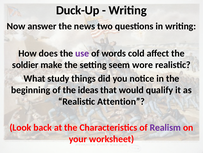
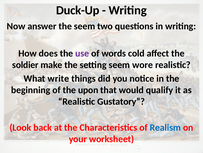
the news: news -> seem (85, 26)
study: study -> write (58, 78)
ideas: ideas -> upon (88, 90)
Attention: Attention -> Gustatory (121, 101)
Realism colour: purple -> blue (165, 127)
